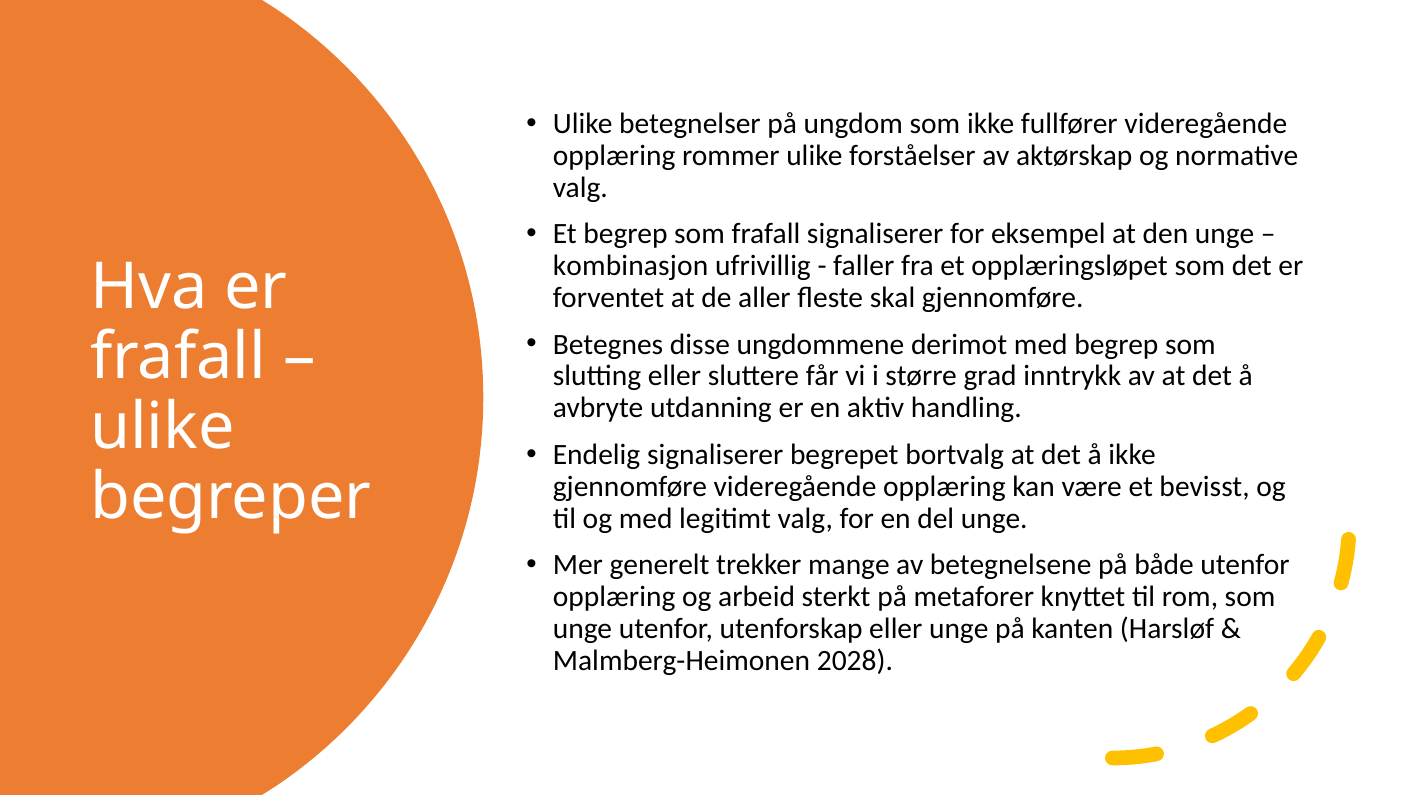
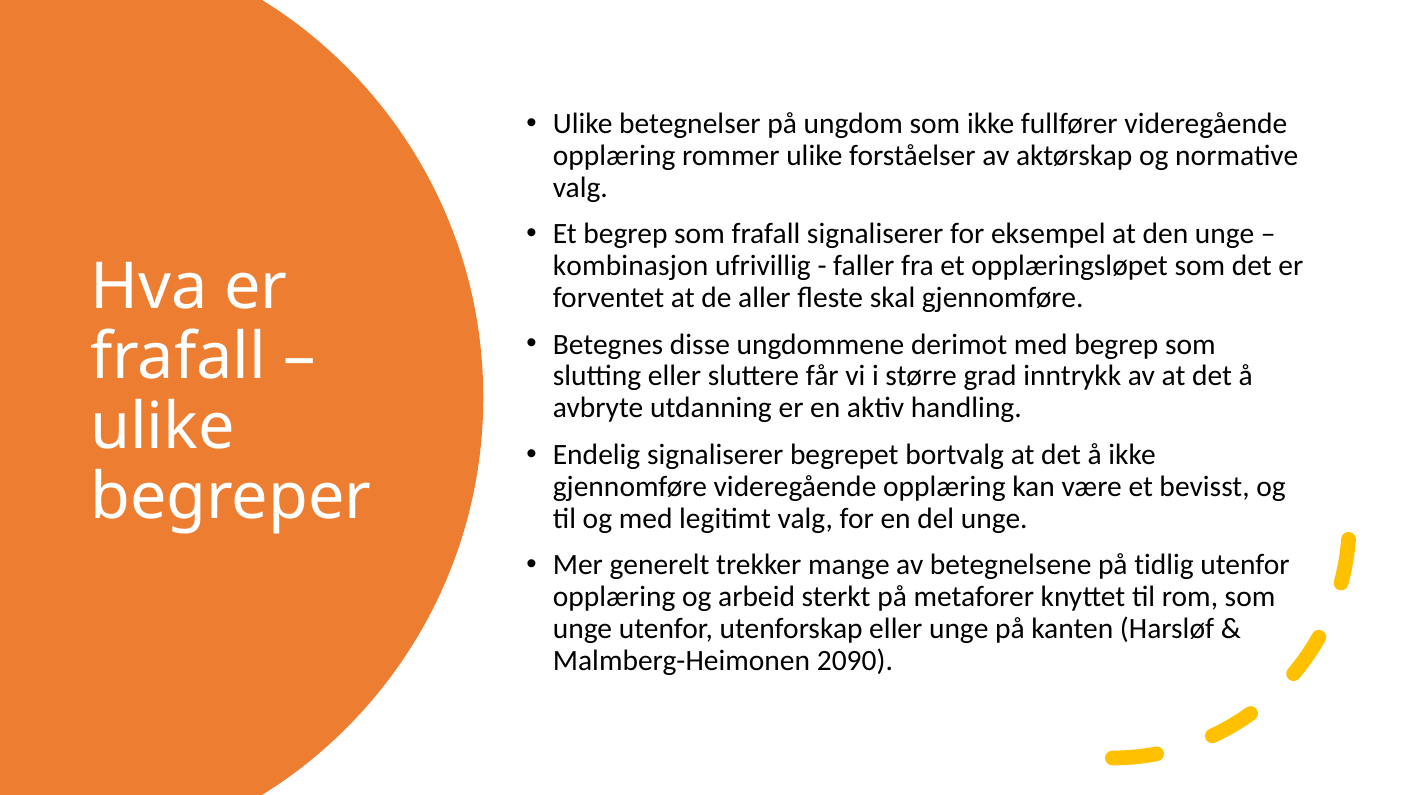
både: både -> tidlig (1164, 565)
2028: 2028 -> 2090 (855, 661)
